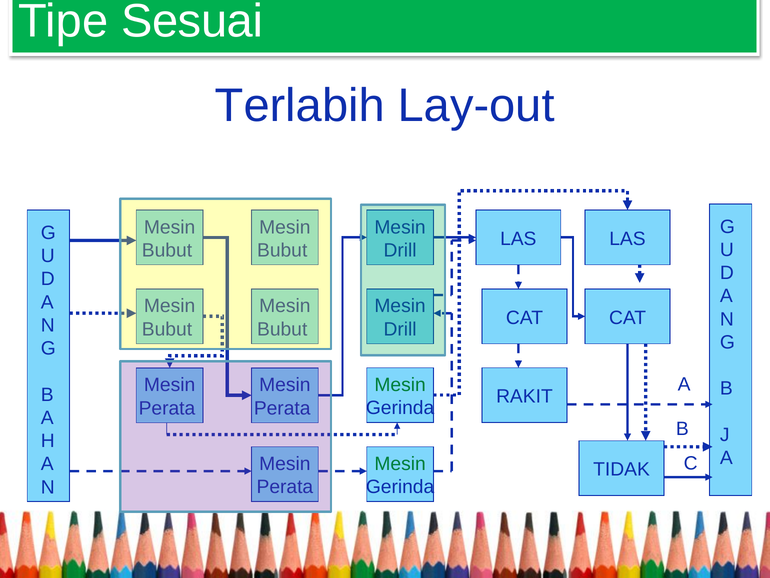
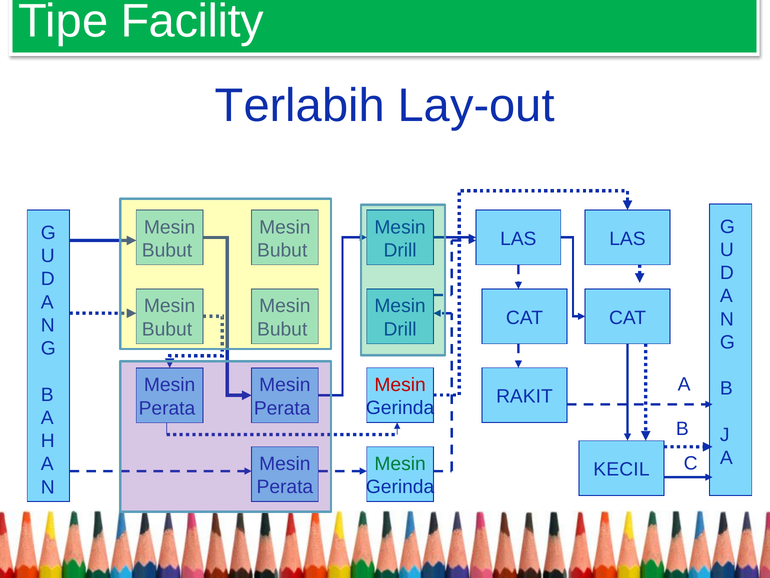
Sesuai: Sesuai -> Facility (192, 21)
Mesin colour: green -> red (400, 385)
TIDAK: TIDAK -> KECIL (621, 469)
